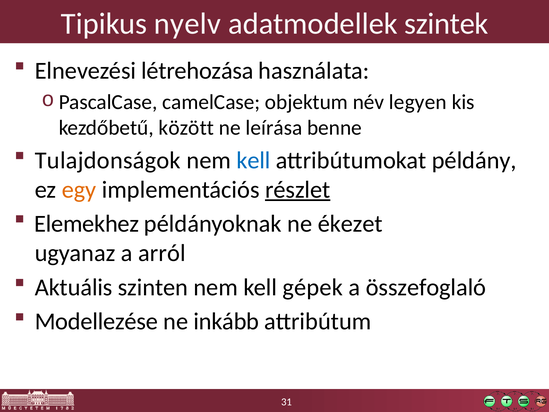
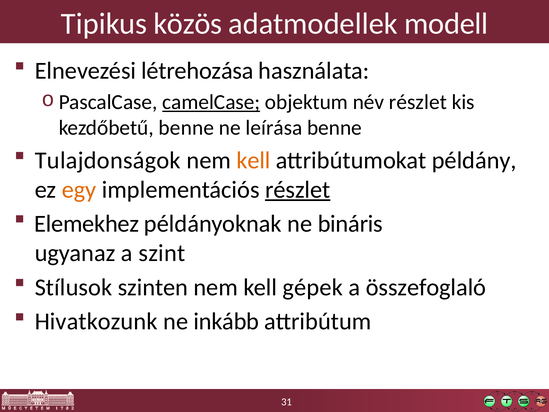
nyelv: nyelv -> közös (188, 24)
szintek: szintek -> modell (446, 24)
camelCase underline: none -> present (211, 102)
név legyen: legyen -> részlet (418, 102)
kezdőbetű között: között -> benne (186, 128)
kell colour: blue -> orange (253, 160)
ékezet: ékezet -> bináris (350, 224)
arról: arról -> szint (162, 253)
Aktuális: Aktuális -> Stílusok (73, 287)
Modellezése: Modellezése -> Hivatkozunk (96, 321)
